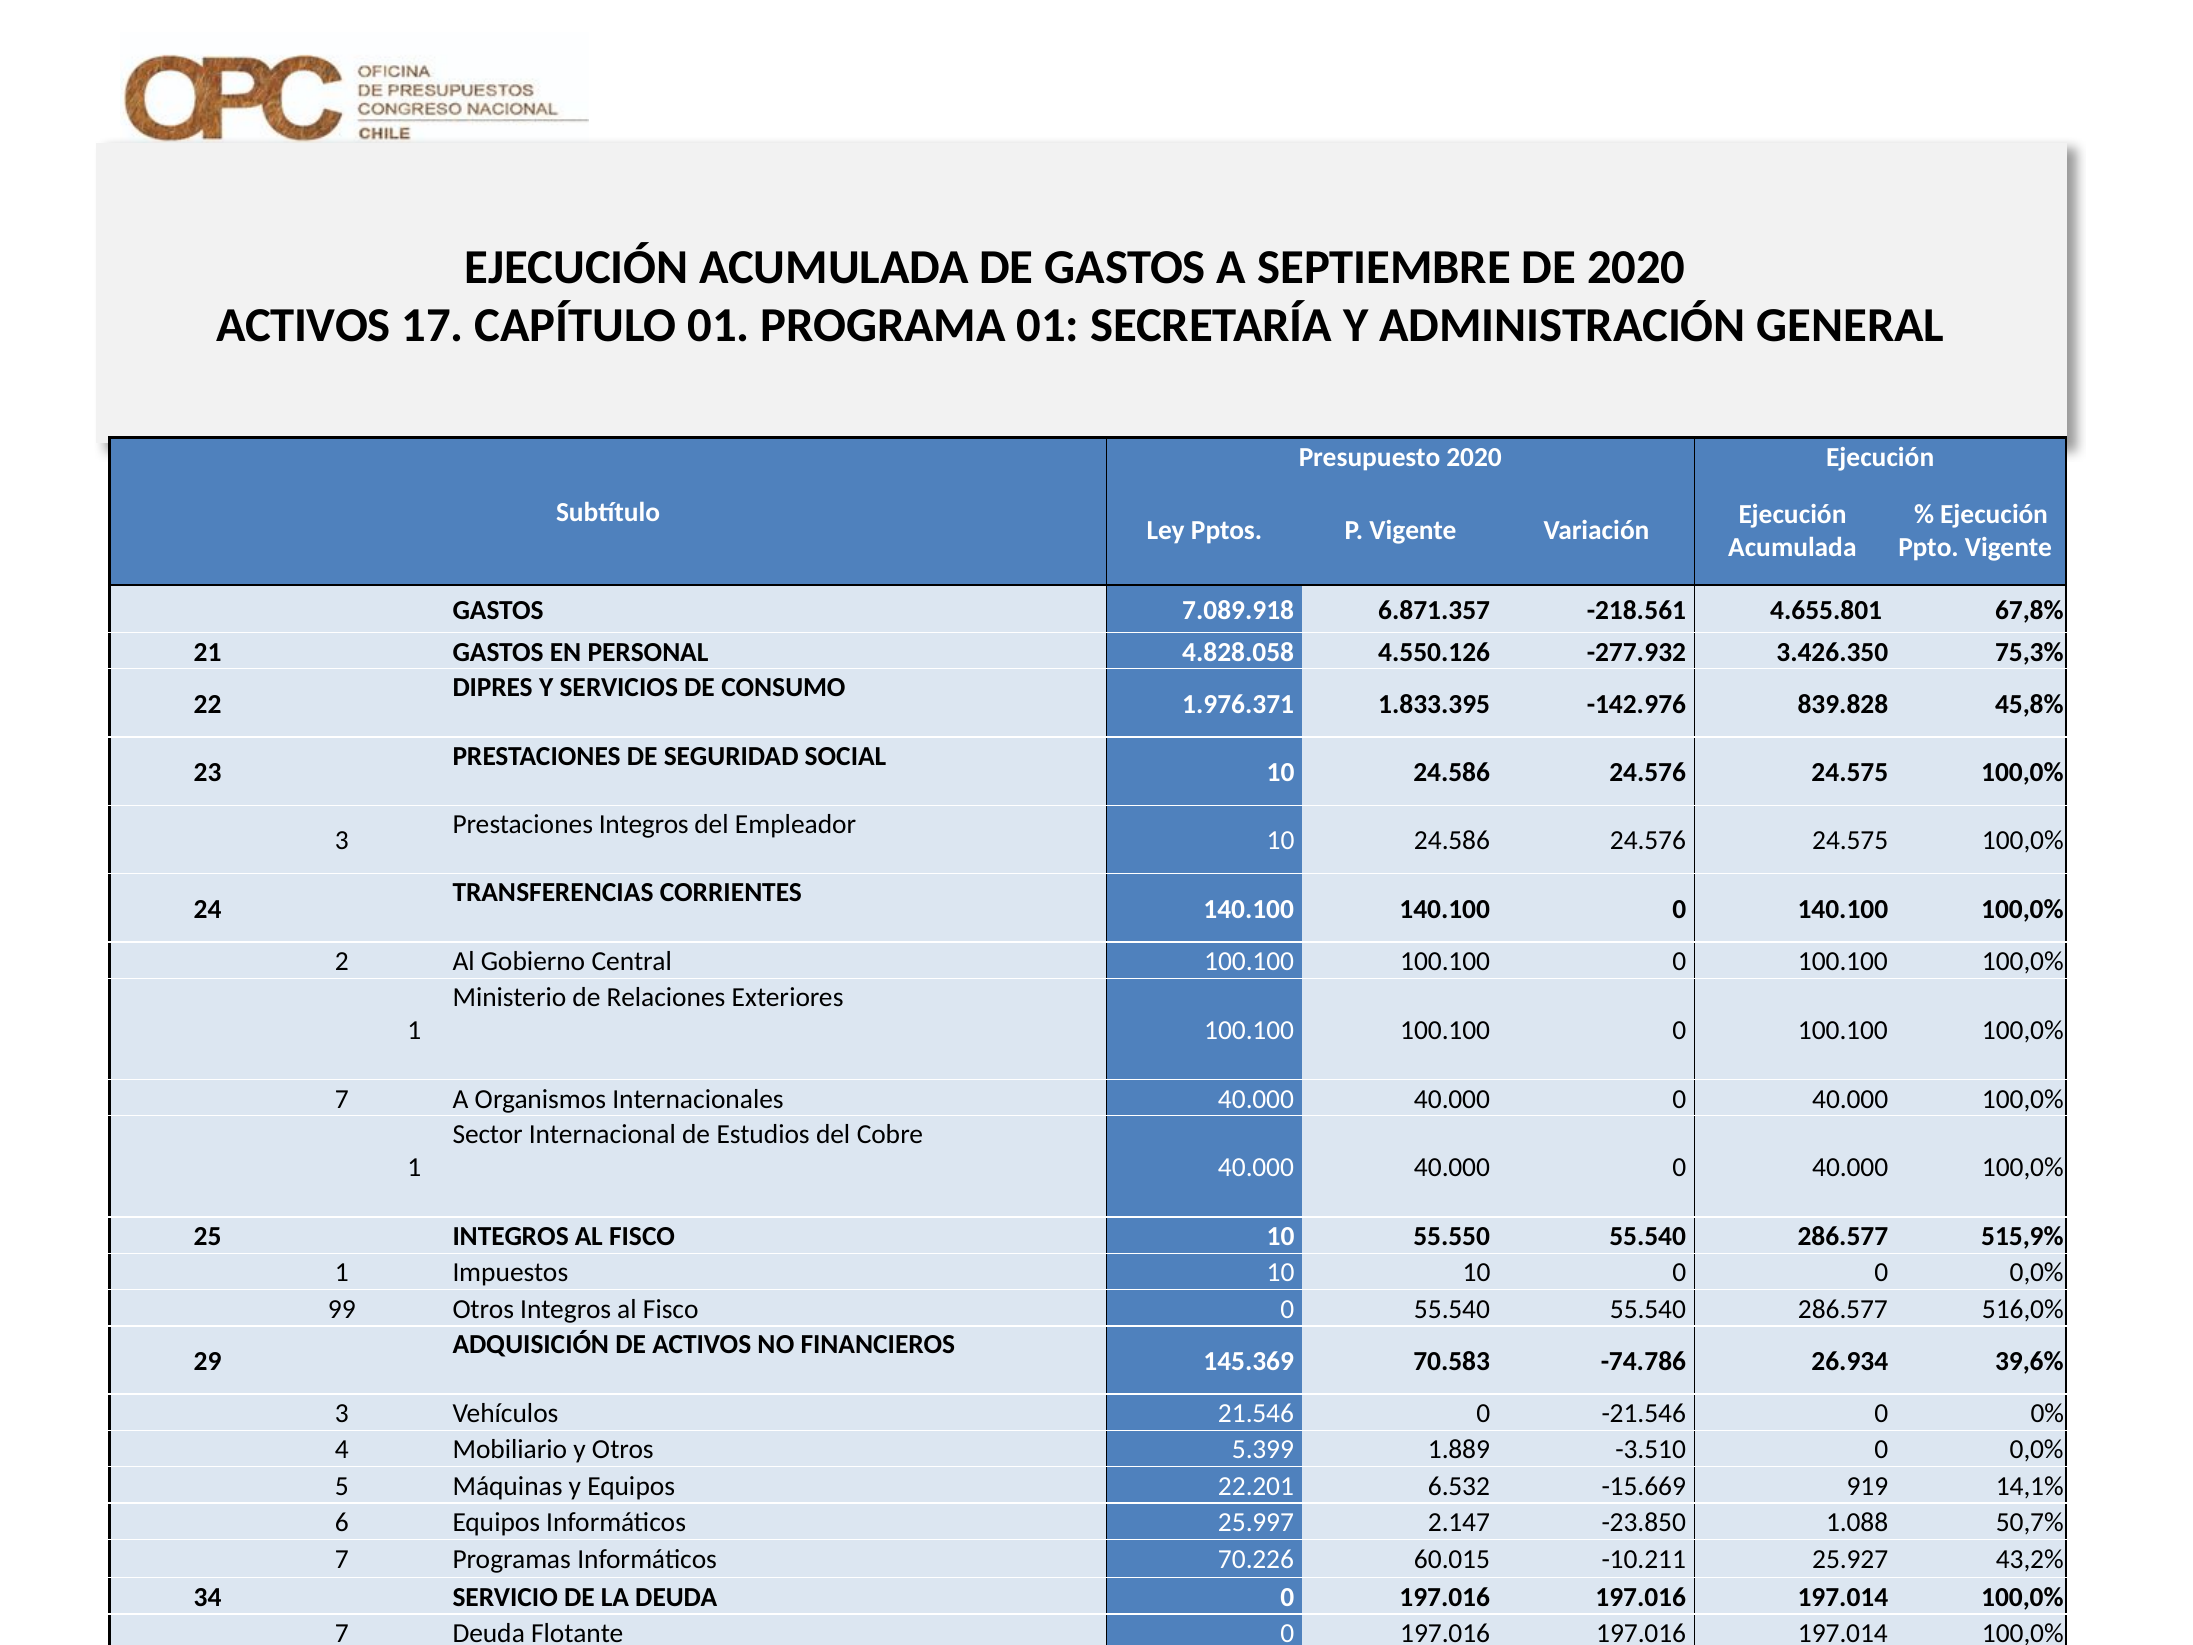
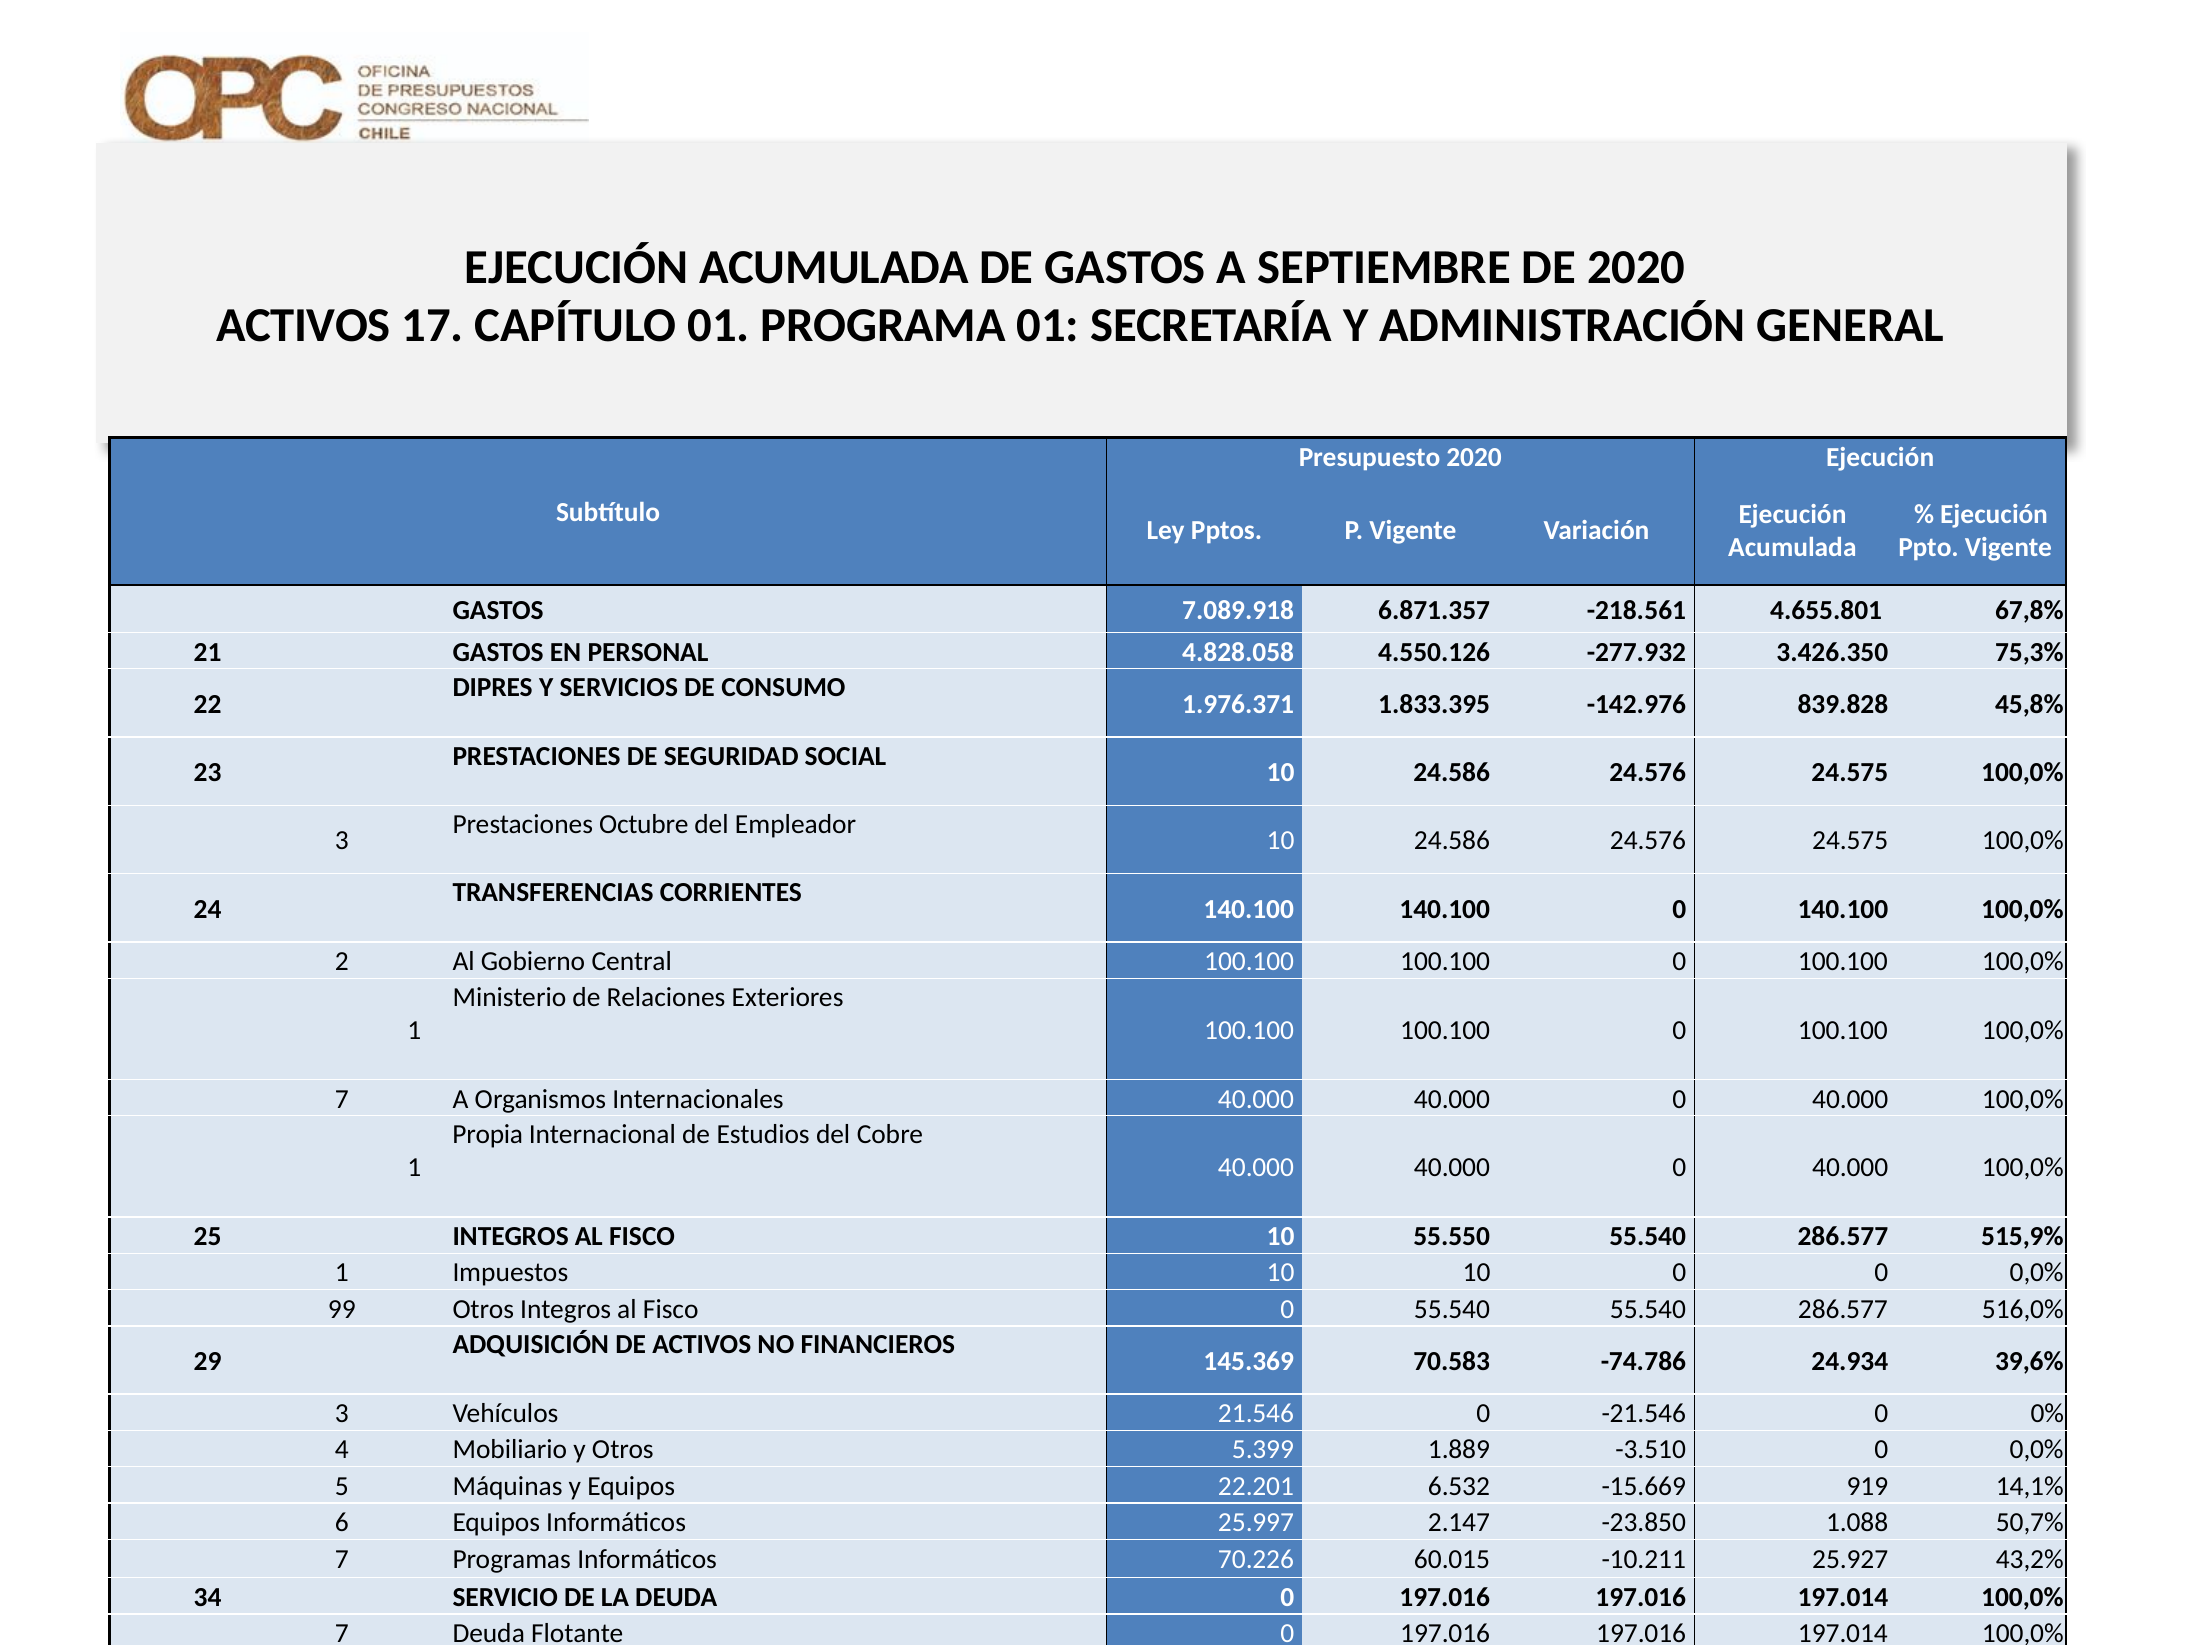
Prestaciones Integros: Integros -> Octubre (644, 824)
Sector: Sector -> Propia (488, 1135)
26.934: 26.934 -> 24.934 (1850, 1361)
